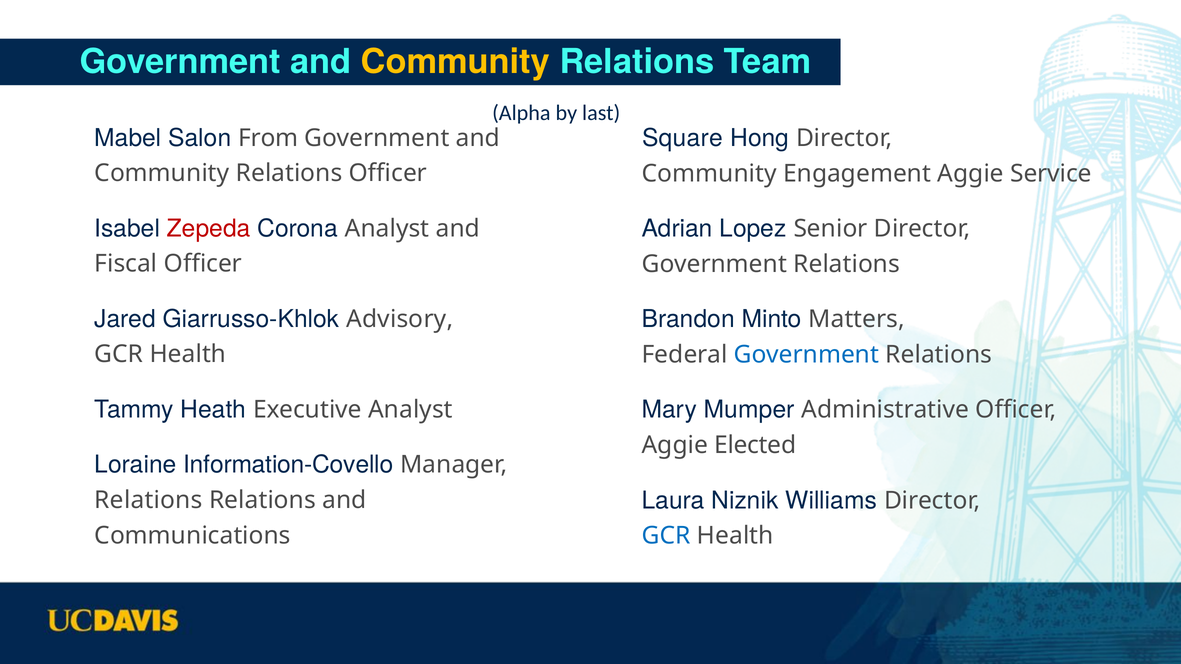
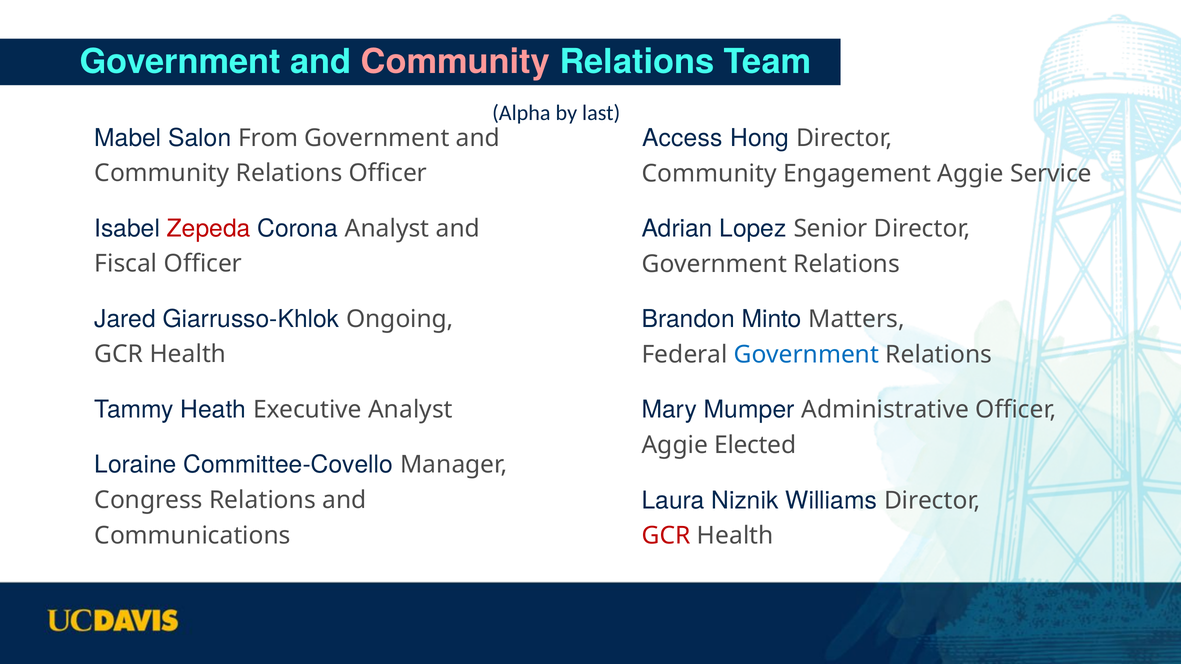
Community colour: yellow -> pink (455, 62)
Square: Square -> Access (682, 138)
Advisory: Advisory -> Ongoing (400, 319)
Information-Covello: Information-Covello -> Committee-Covello (288, 465)
Relations: Relations -> Congress (149, 500)
GCR colour: blue -> red (666, 536)
